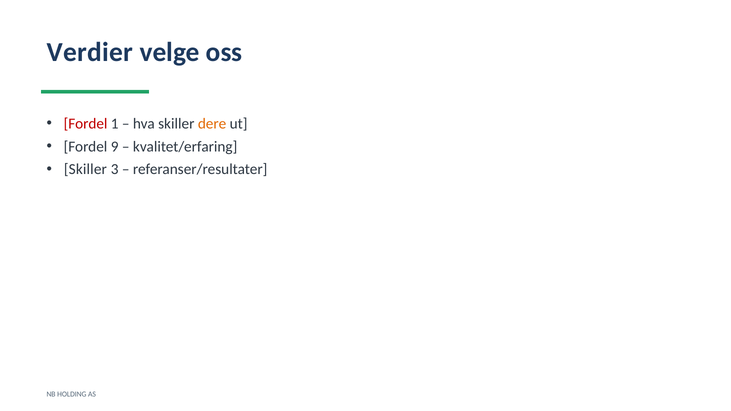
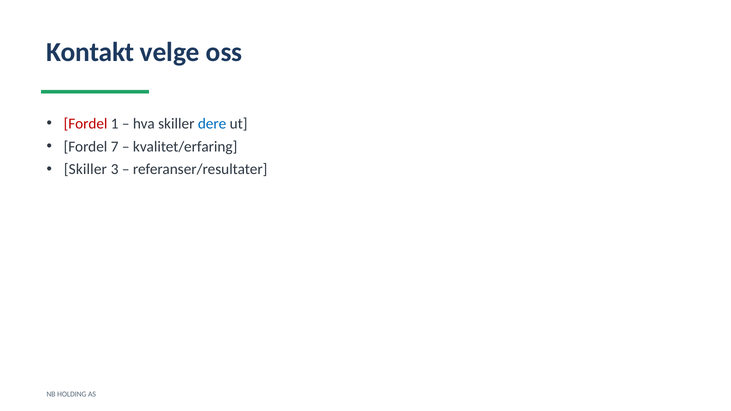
Verdier: Verdier -> Kontakt (90, 52)
dere colour: orange -> blue (212, 124)
9: 9 -> 7 (115, 147)
